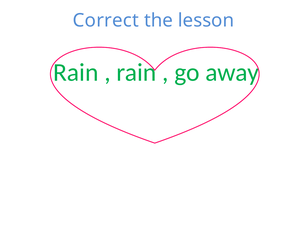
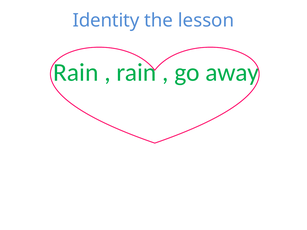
Correct: Correct -> Identity (106, 20)
